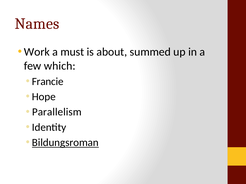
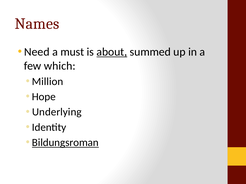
Work: Work -> Need (37, 52)
about underline: none -> present (112, 52)
Francie: Francie -> Million (48, 82)
Parallelism: Parallelism -> Underlying (57, 112)
